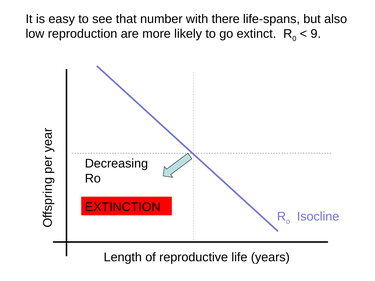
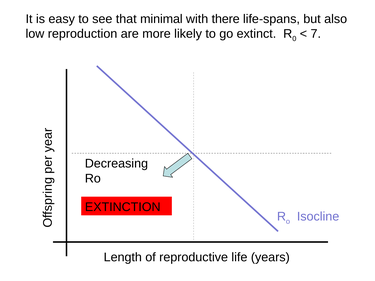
number: number -> minimal (161, 19)
9: 9 -> 7 (316, 34)
